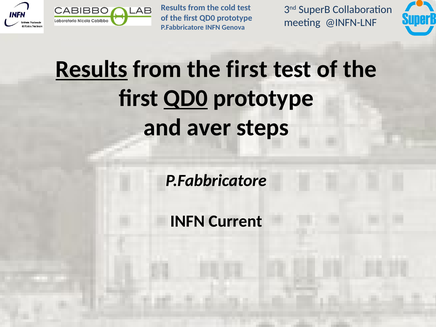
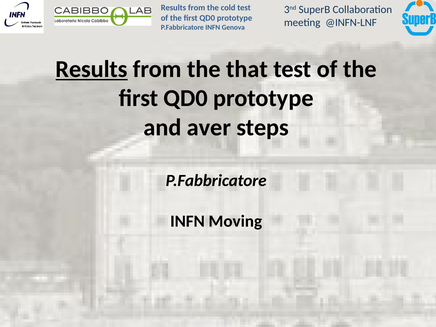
from the first: first -> that (247, 69)
QD0 underline: present -> none (186, 98)
Current: Current -> Moving (235, 221)
